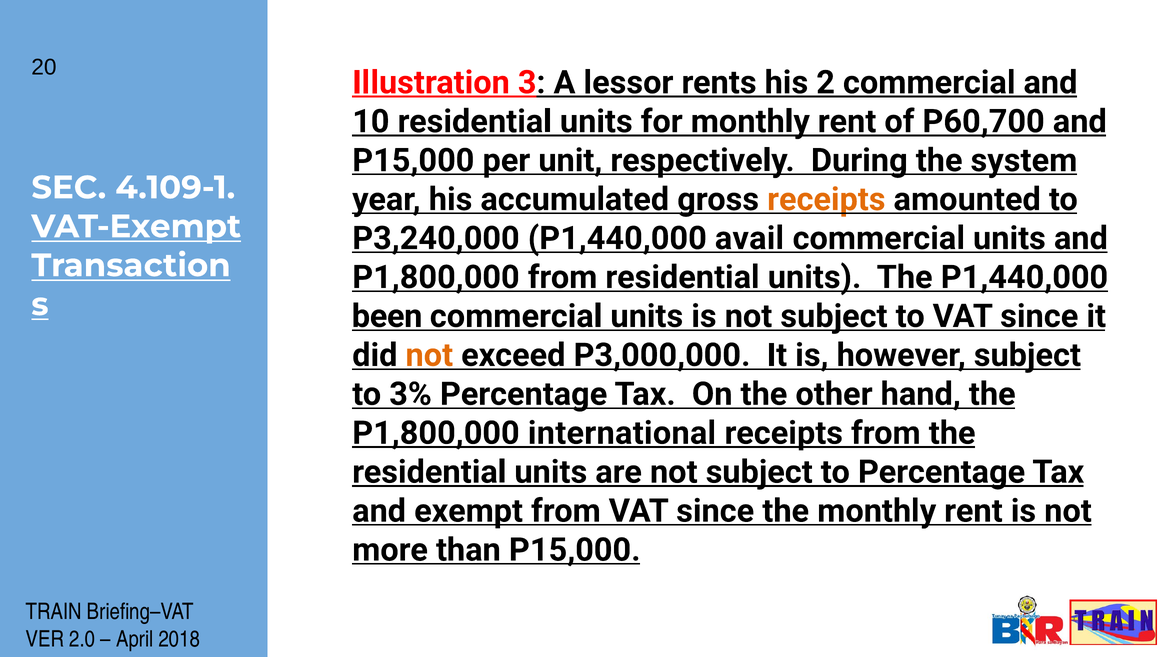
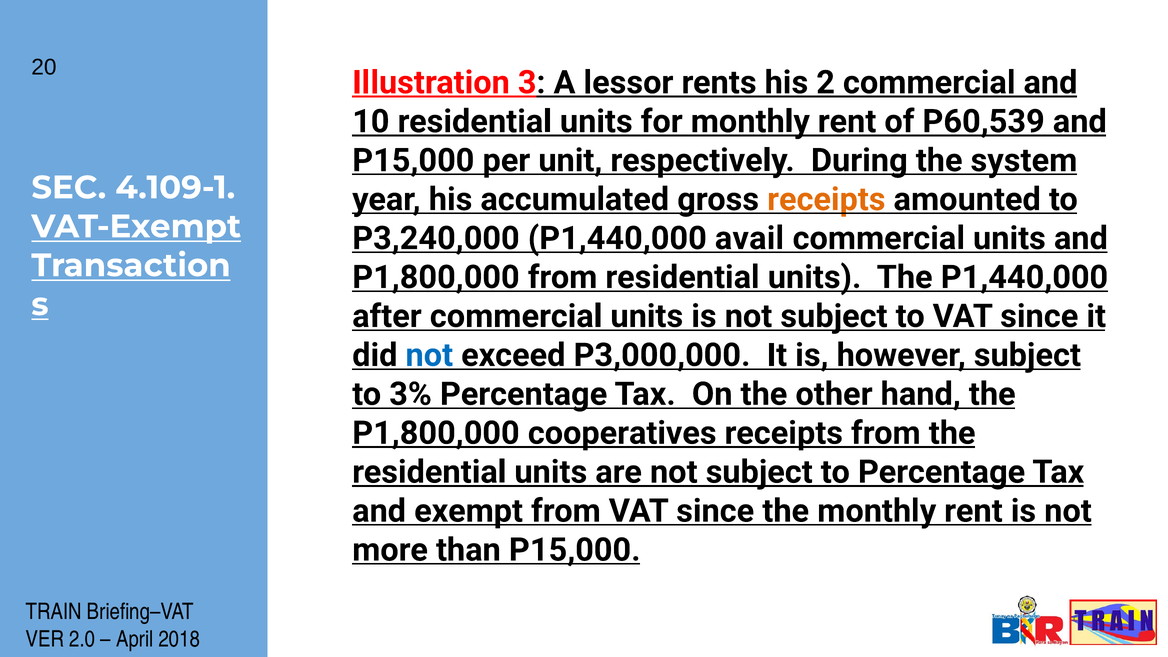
P60,700: P60,700 -> P60,539 (984, 121)
been: been -> after (387, 316)
not colour: orange -> blue (429, 355)
international: international -> cooperatives (622, 433)
